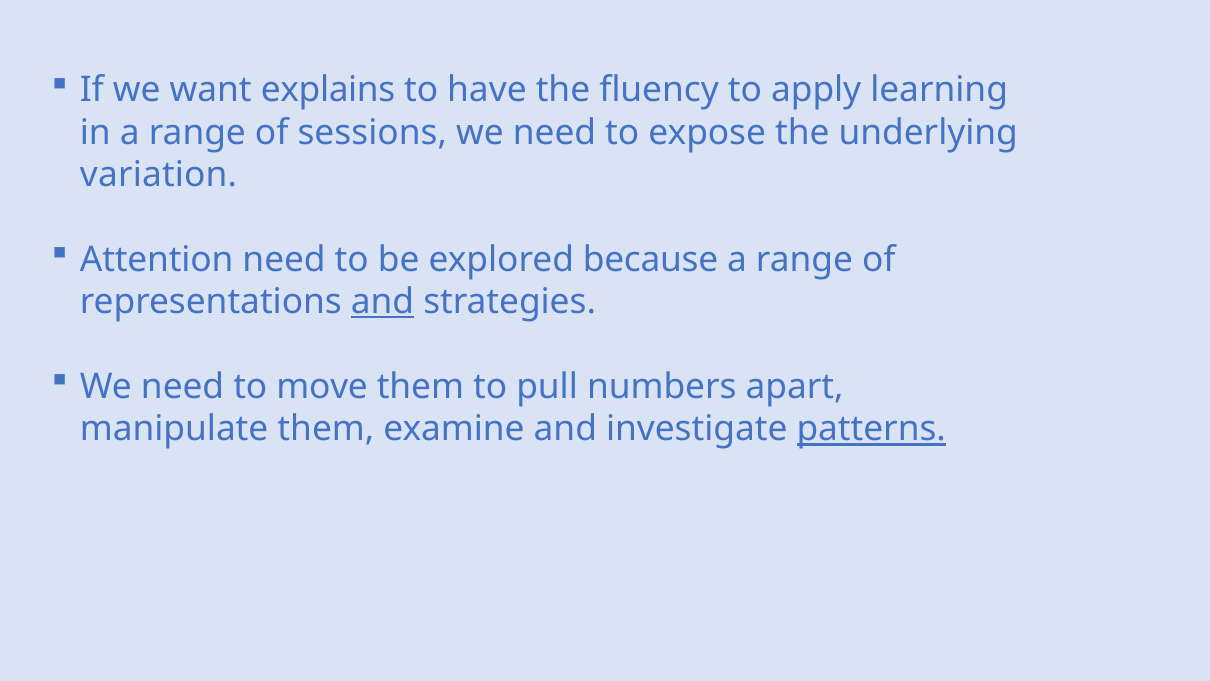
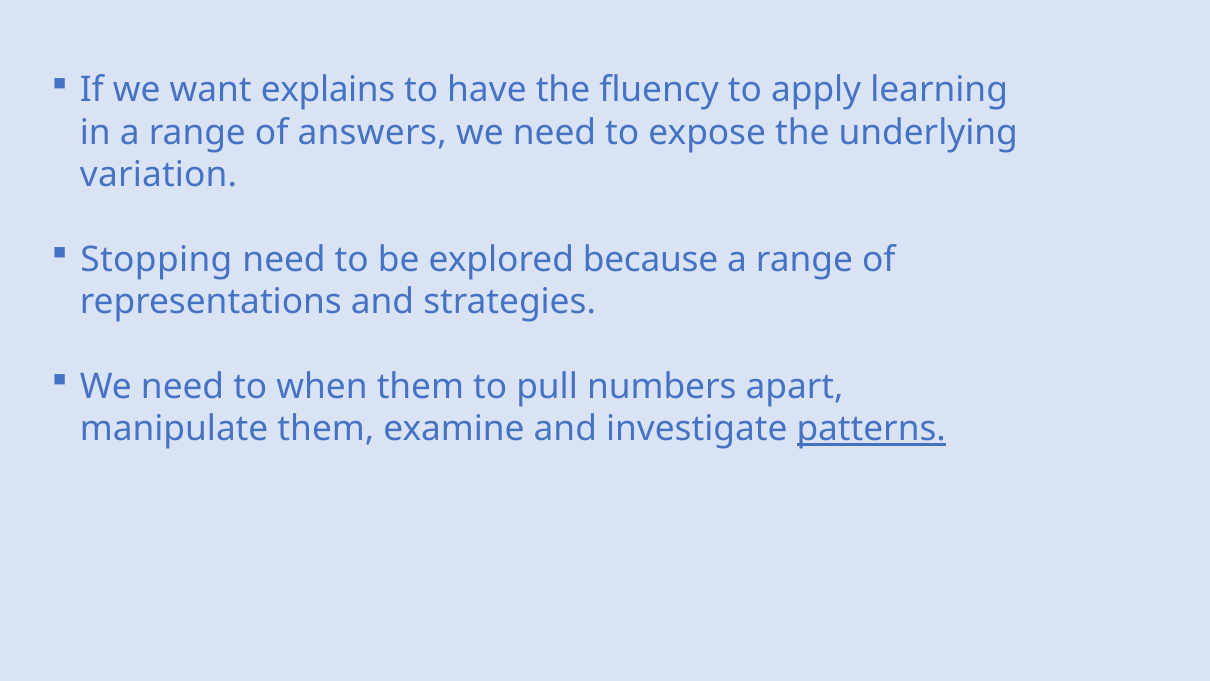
sessions: sessions -> answers (372, 132)
Attention: Attention -> Stopping (156, 260)
and underline: present -> none (383, 302)
move: move -> when (322, 387)
